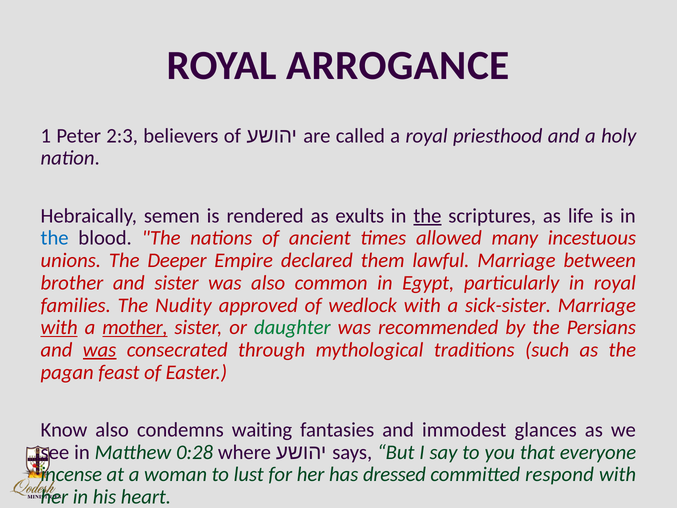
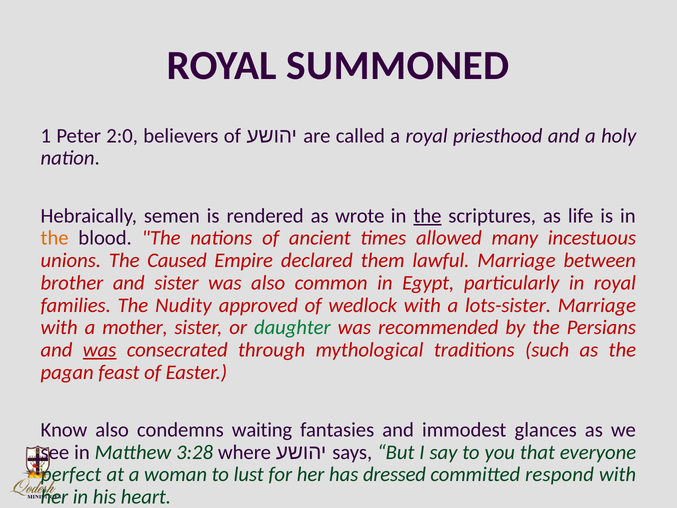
ARROGANCE: ARROGANCE -> SUMMONED (398, 66)
2:3: 2:3 -> 2:0 (122, 136)
exults: exults -> wrote (360, 216)
the colour: blue -> orange (55, 238)
Deeper: Deeper -> Caused (177, 260)
sick-sister: sick-sister -> lots-sister (508, 305)
with underline: present -> none (59, 327)
mother underline: present -> none (135, 327)
0:28: 0:28 -> 3:28 (195, 452)
incense: incense -> perfect (71, 474)
